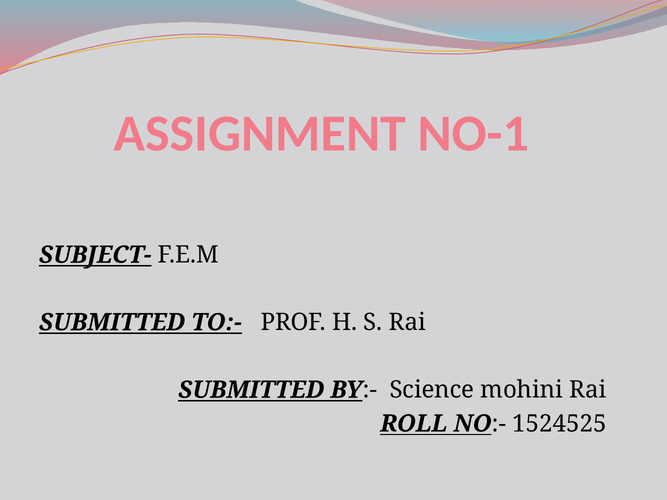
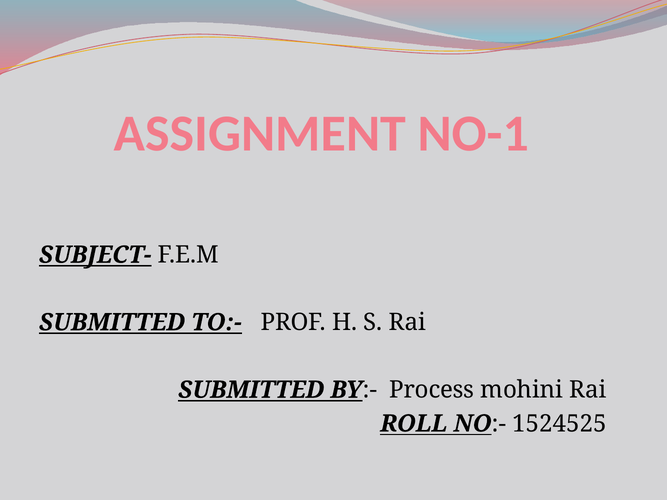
Science: Science -> Process (432, 390)
